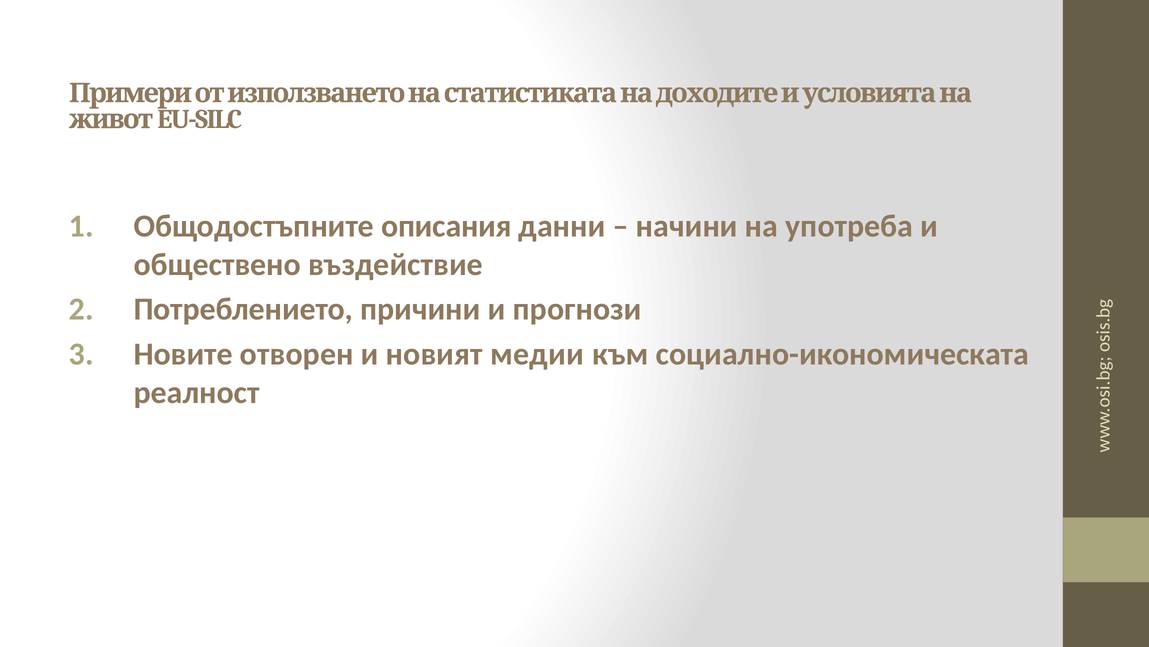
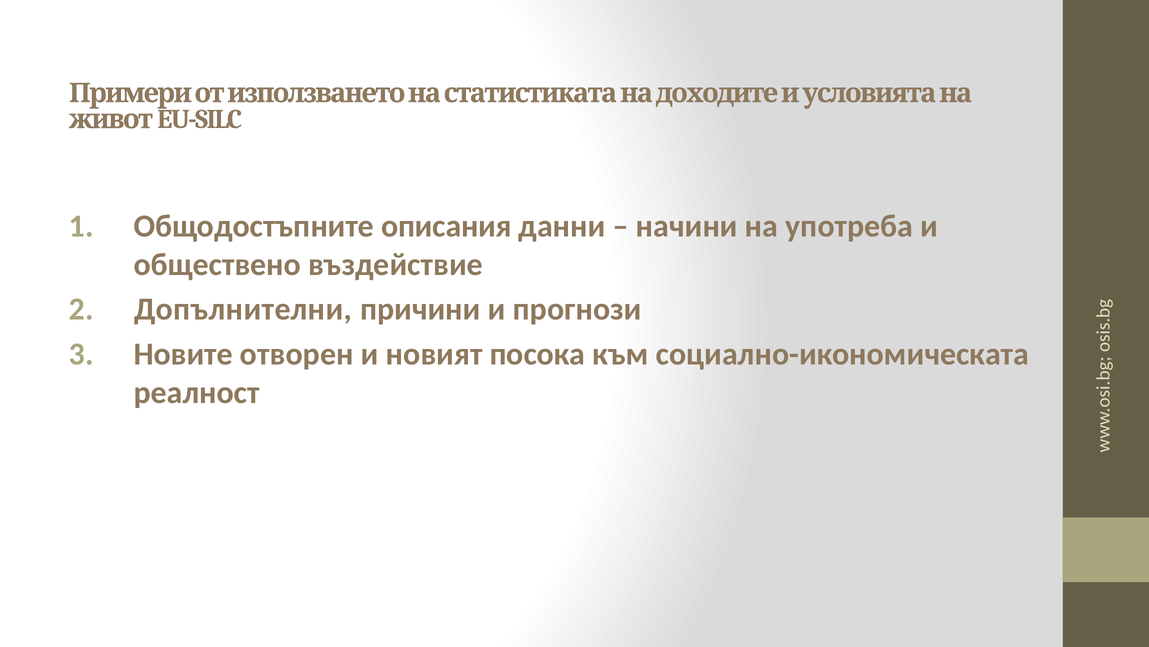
Потреблението: Потреблението -> Допълнителни (243, 309)
медии: медии -> посока (537, 354)
